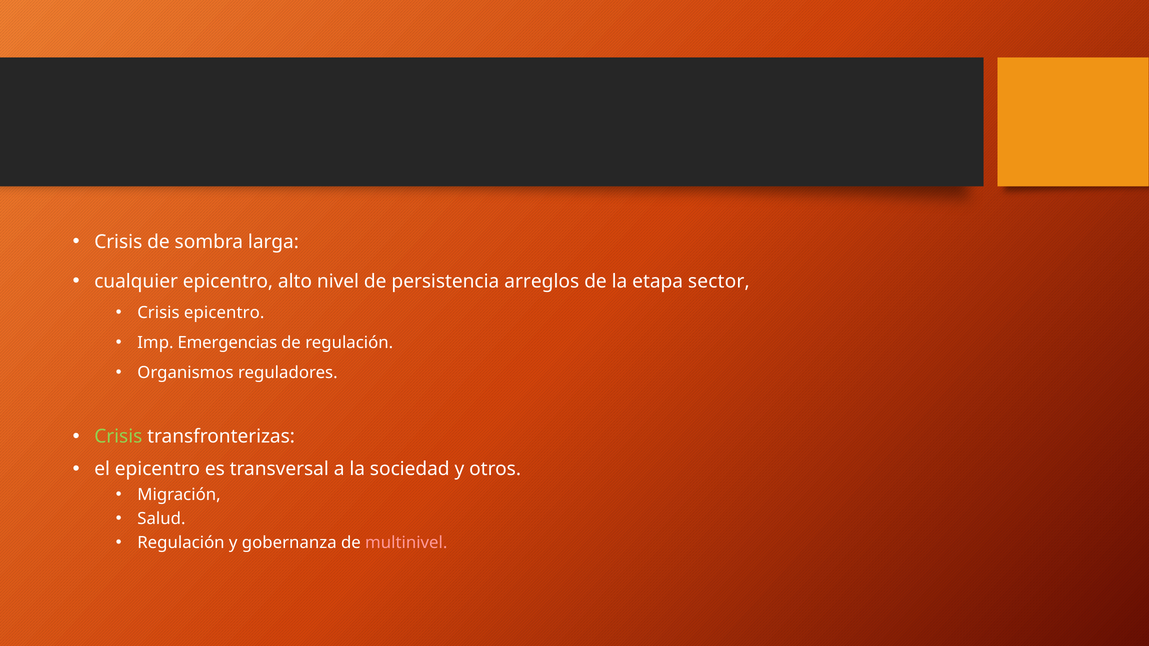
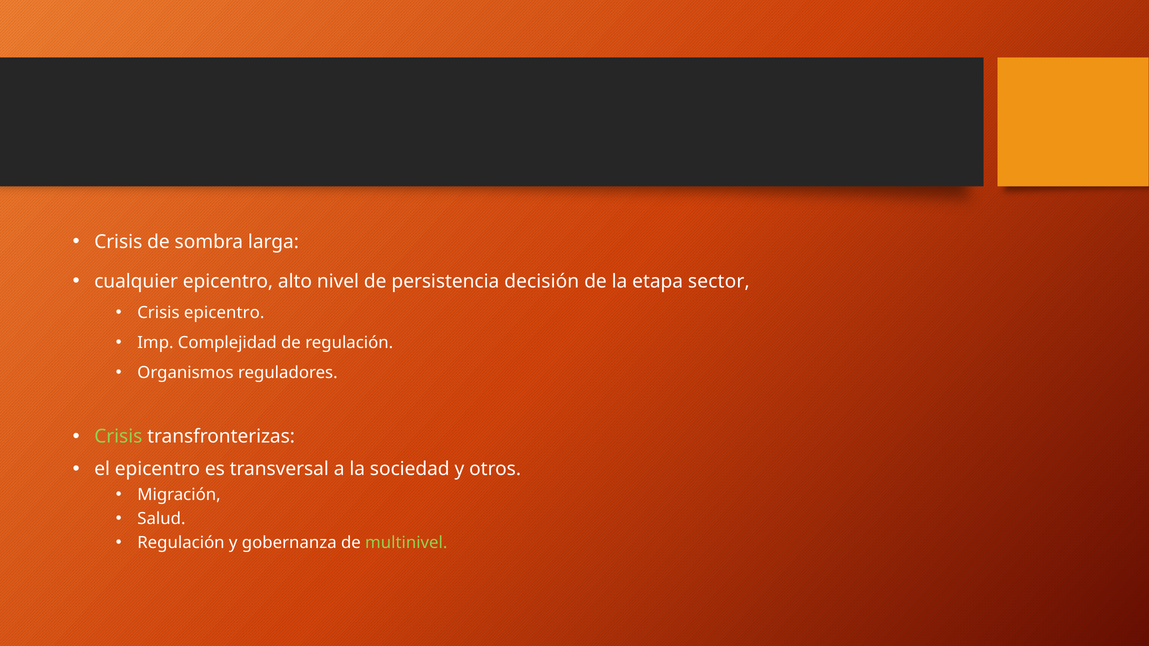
arreglos: arreglos -> decisión (542, 281)
Emergencias: Emergencias -> Complejidad (227, 343)
multinivel colour: pink -> light green (406, 543)
